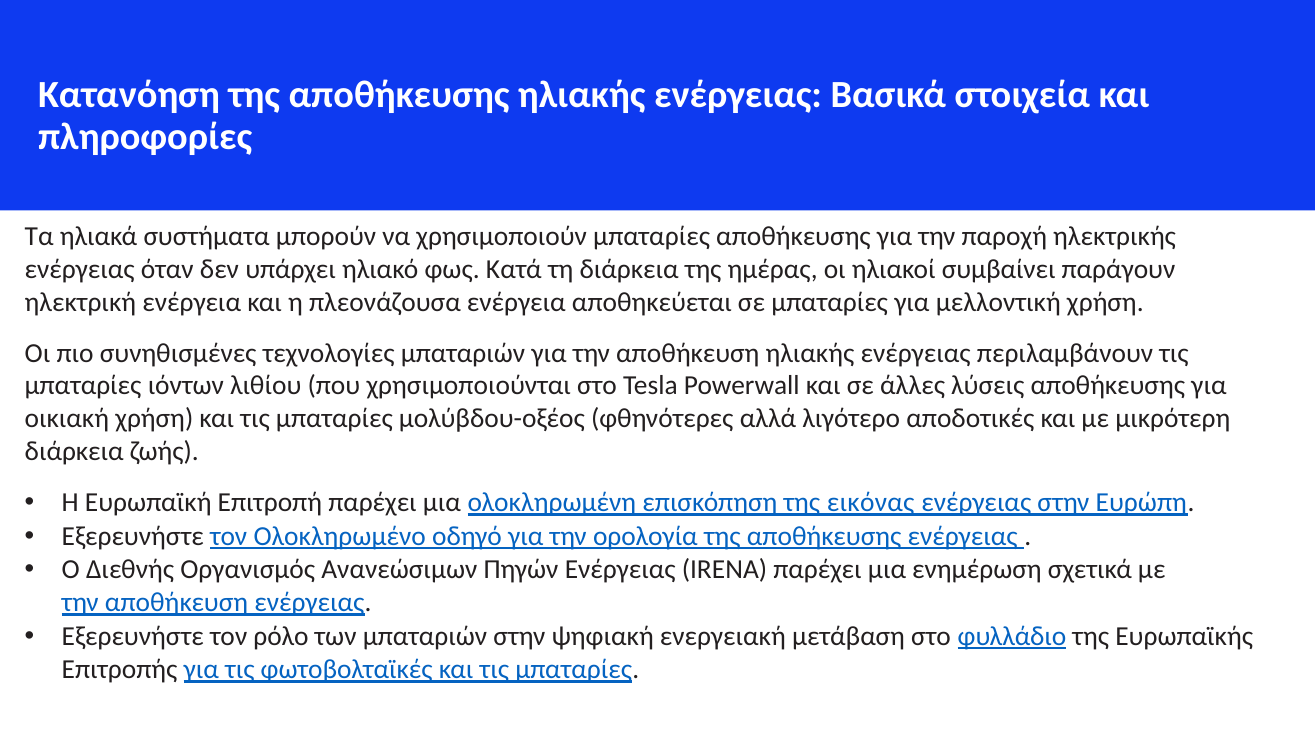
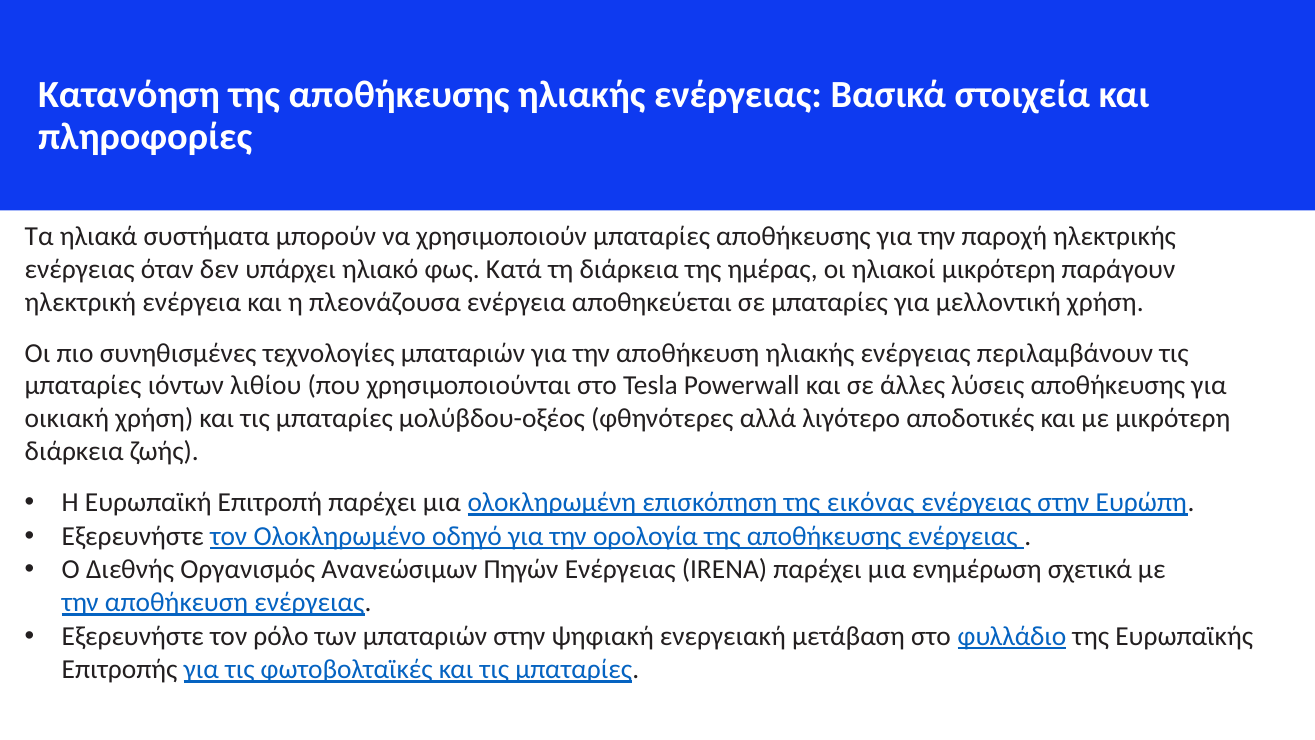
ηλιακοί συμβαίνει: συμβαίνει -> μικρότερη (999, 269)
